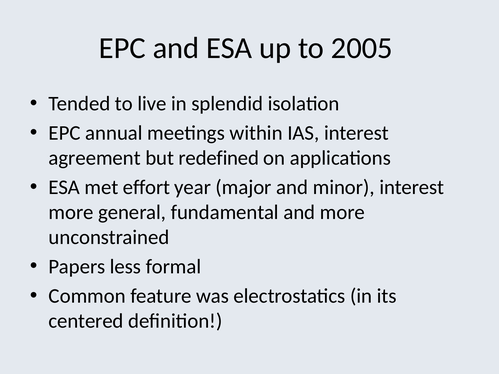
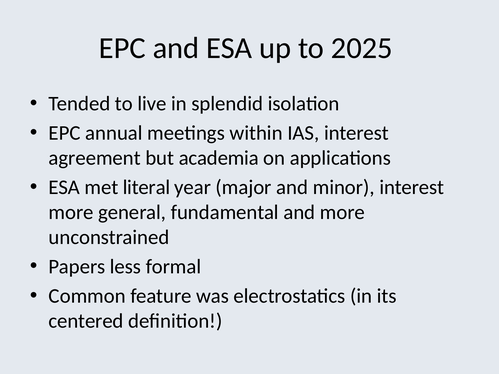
2005: 2005 -> 2025 (362, 48)
redefined: redefined -> academia (219, 158)
effort: effort -> literal (146, 187)
